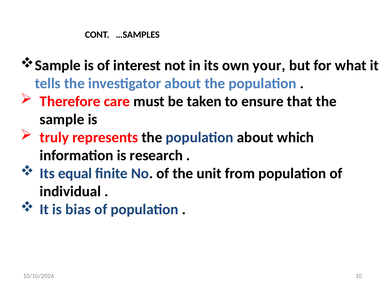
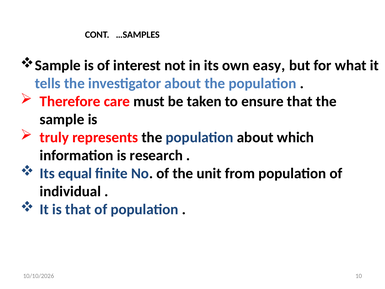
your: your -> easy (269, 65)
is bias: bias -> that (78, 209)
